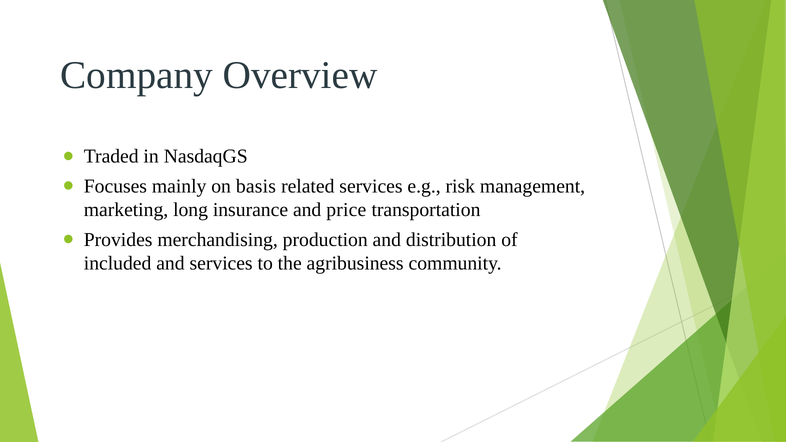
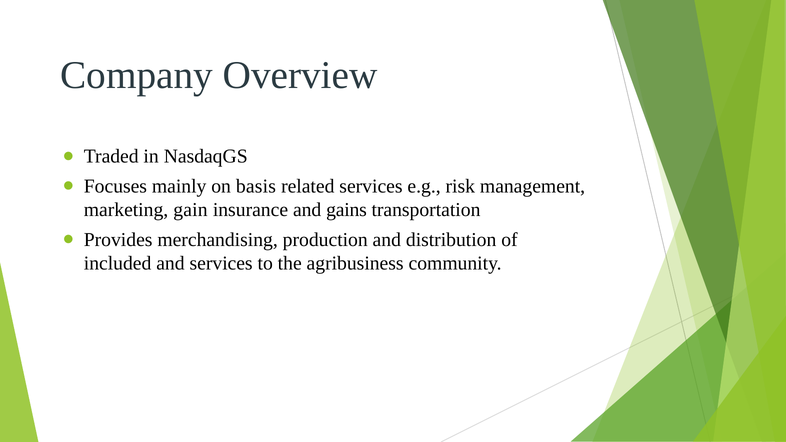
long: long -> gain (190, 210)
price: price -> gains (347, 210)
